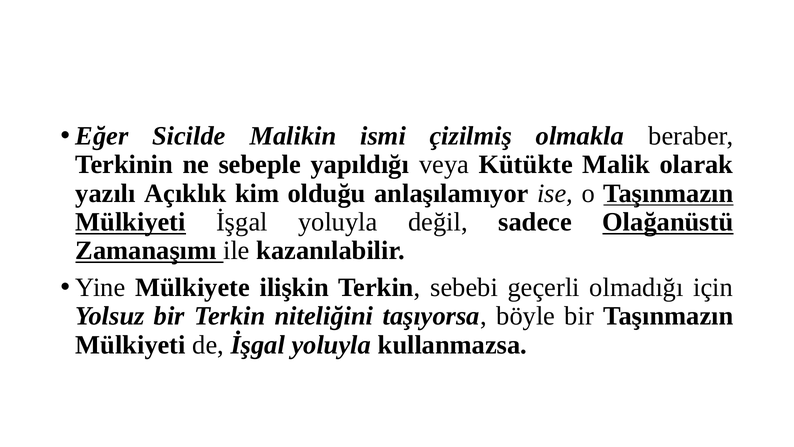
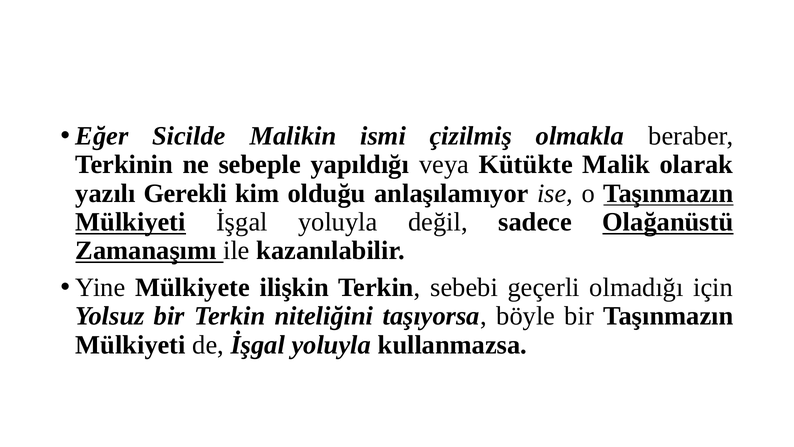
Açıklık: Açıklık -> Gerekli (185, 193)
